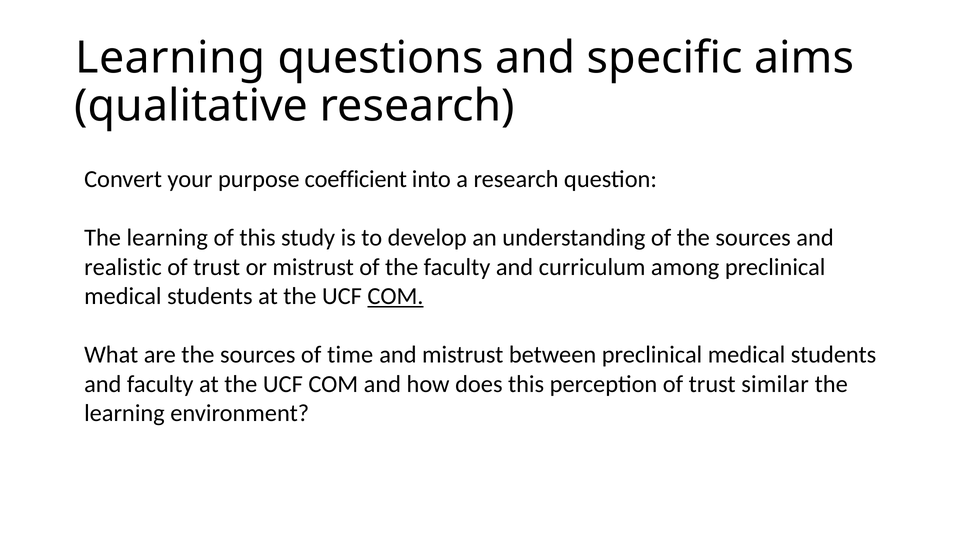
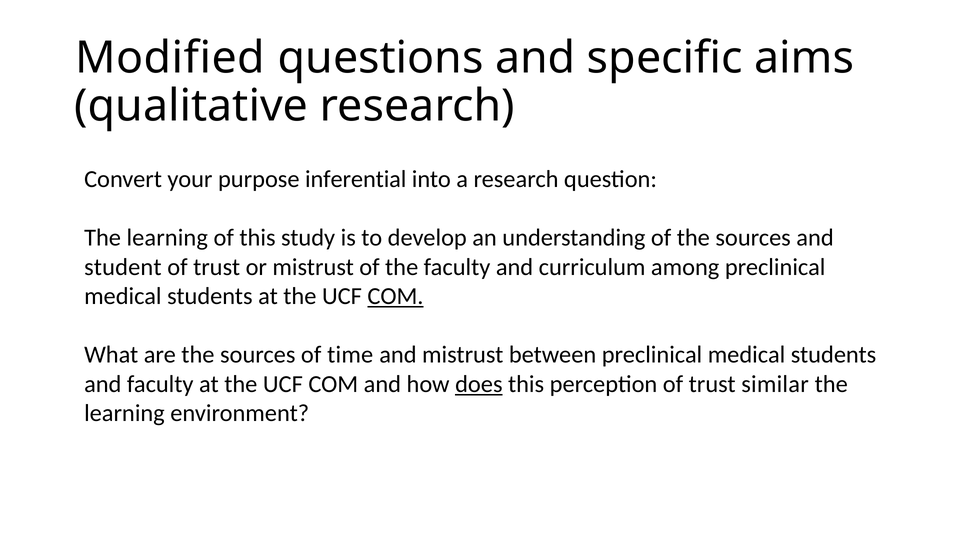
Learning: Learning -> Modified (170, 58)
coefficient: coefficient -> inferential (356, 179)
realistic: realistic -> student (123, 267)
does underline: none -> present (479, 385)
